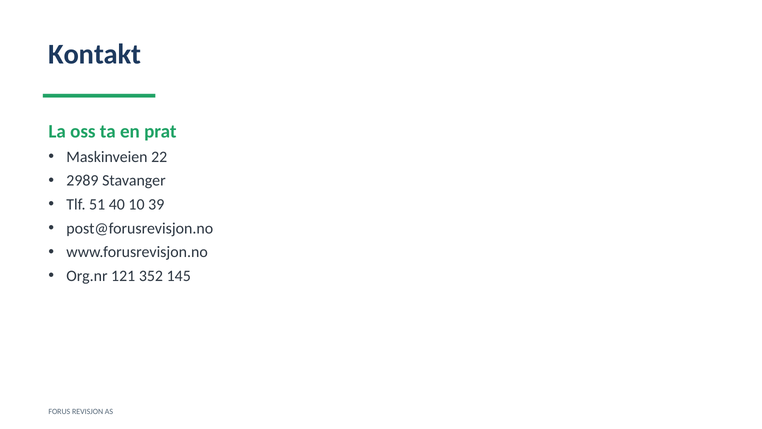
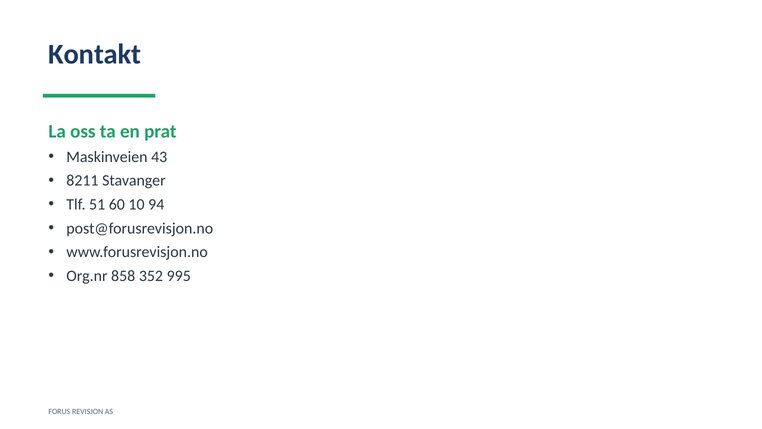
22: 22 -> 43 (159, 157)
2989: 2989 -> 8211 (82, 181)
40: 40 -> 60 (117, 204)
39: 39 -> 94 (156, 204)
121: 121 -> 858 (123, 276)
145: 145 -> 995 (179, 276)
